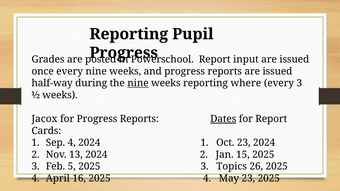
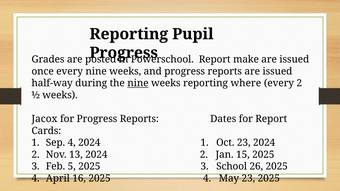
input: input -> make (246, 59)
every 3: 3 -> 2 (299, 83)
Dates underline: present -> none (223, 119)
Topics: Topics -> School (232, 167)
